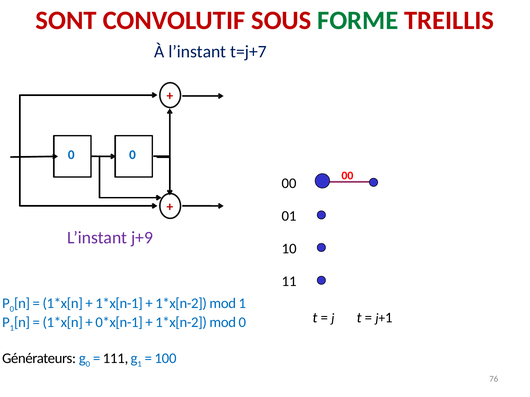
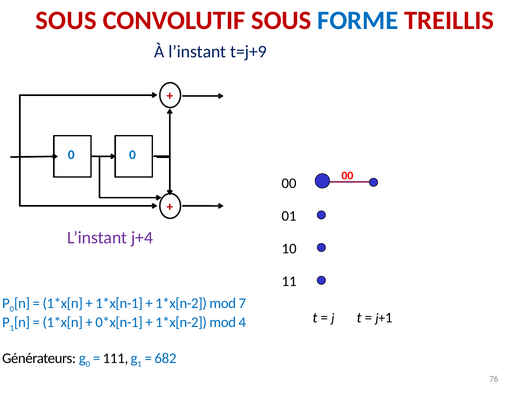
SONT: SONT -> SOUS (66, 20)
FORME colour: green -> blue (358, 20)
t=j+7: t=j+7 -> t=j+9 (249, 52)
j+9: j+9 -> j+4 (142, 238)
mod 1: 1 -> 7 (242, 304)
mod 0: 0 -> 4 (242, 323)
100: 100 -> 682 (165, 359)
